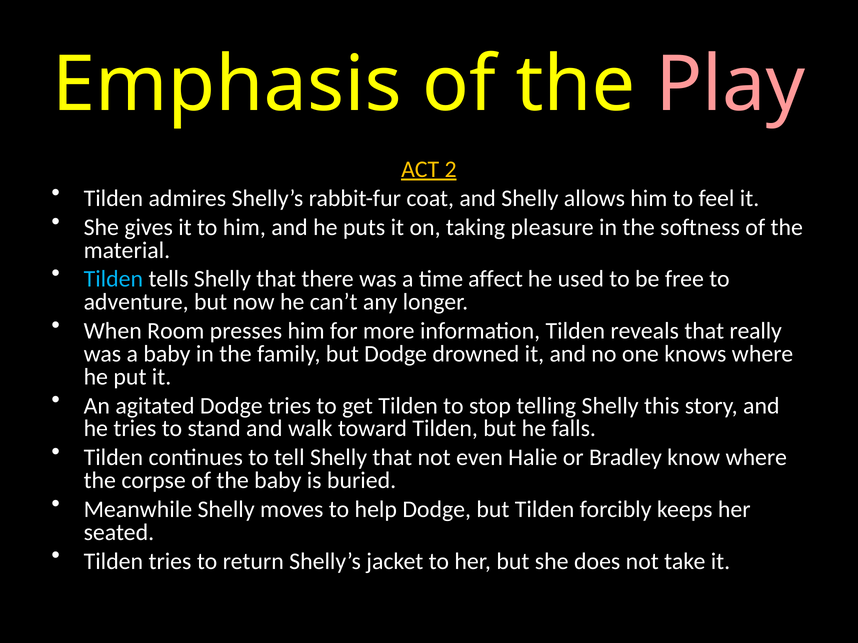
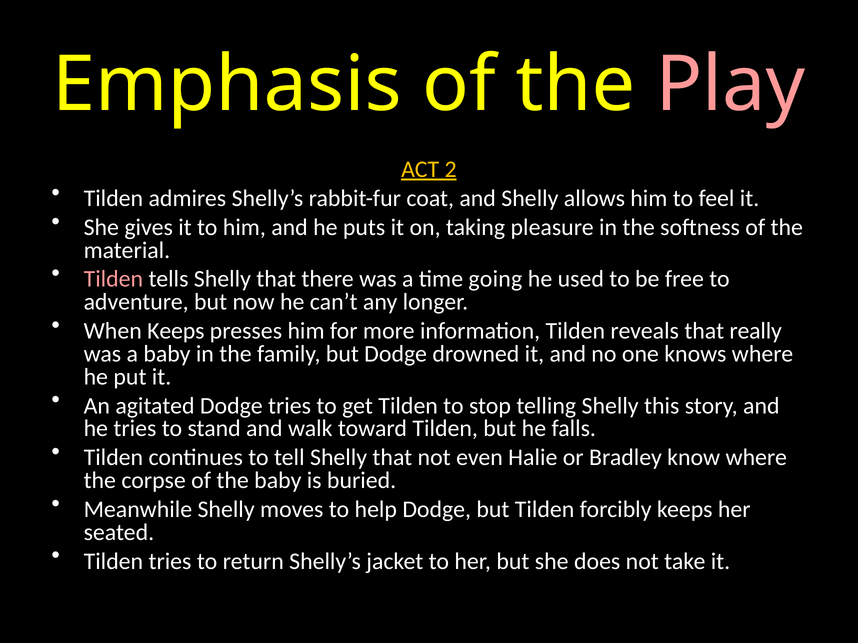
Tilden colour: light blue -> pink (113, 279)
affect: affect -> going (495, 279)
When Room: Room -> Keeps (176, 331)
